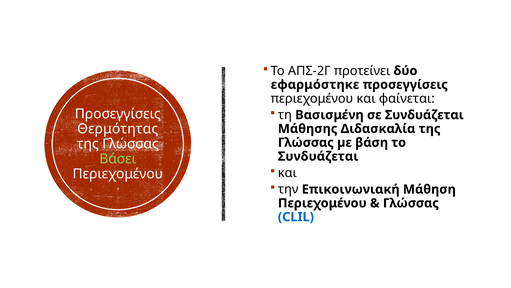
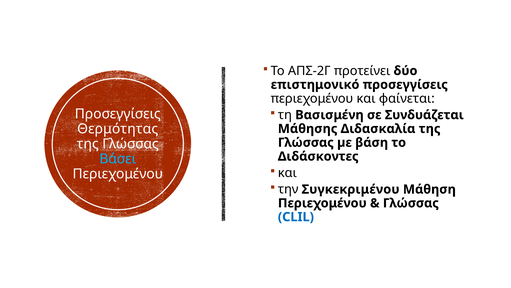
εφαρμόστηκε: εφαρμόστηκε -> επιστημονικό (315, 84)
Συνδυάζεται: Συνδυάζεται -> Διδάσκοντες (318, 156)
Βάσει colour: light green -> light blue (118, 159)
Επικοινωνιακή: Επικοινωνιακή -> Συγκεκριμένου (351, 189)
